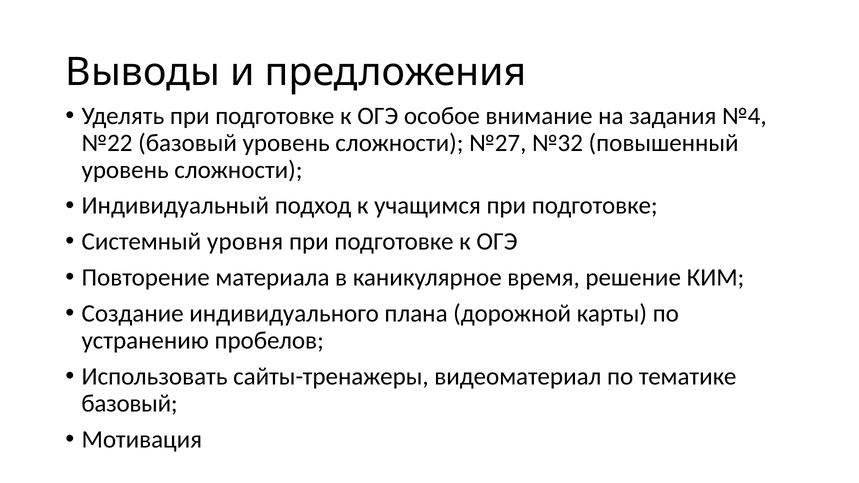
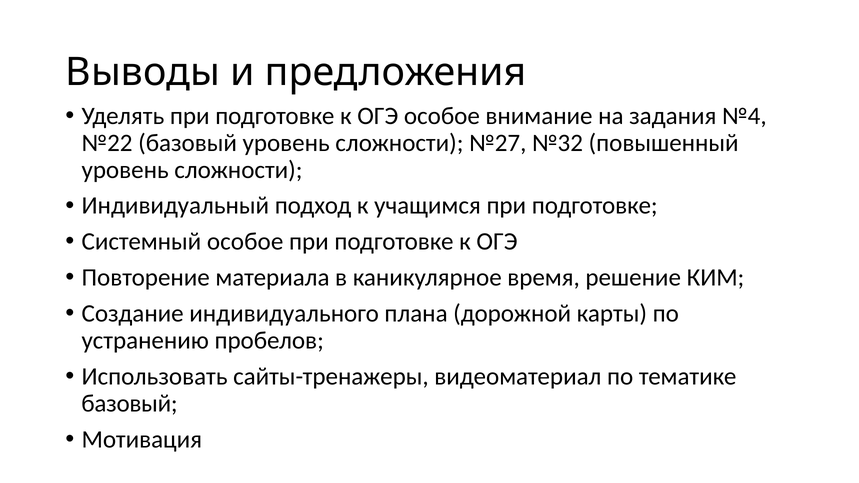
Системный уровня: уровня -> особое (245, 242)
